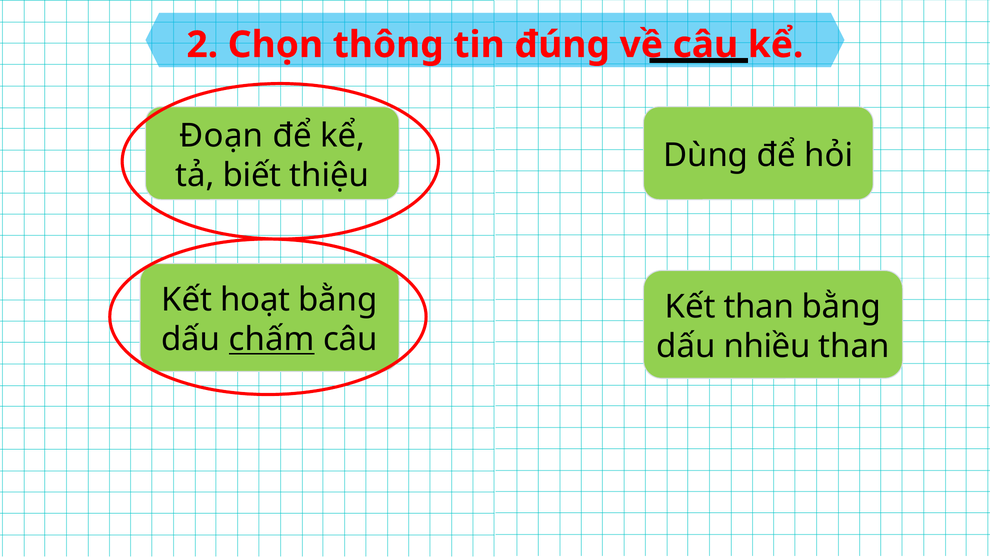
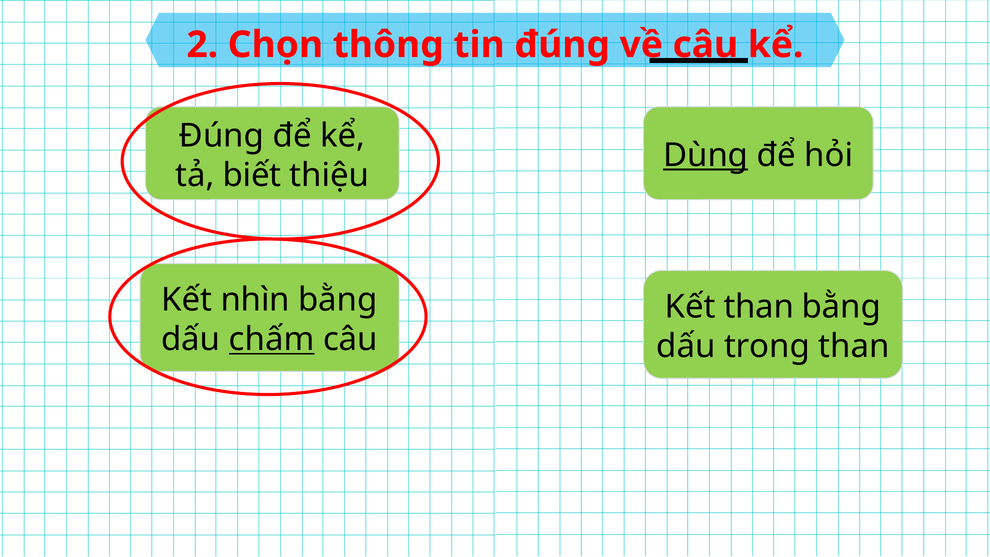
Đoạn: Đoạn -> Đúng (222, 136)
Dùng underline: none -> present (706, 155)
hoạt: hoạt -> nhìn (255, 300)
nhiều: nhiều -> trong (767, 346)
